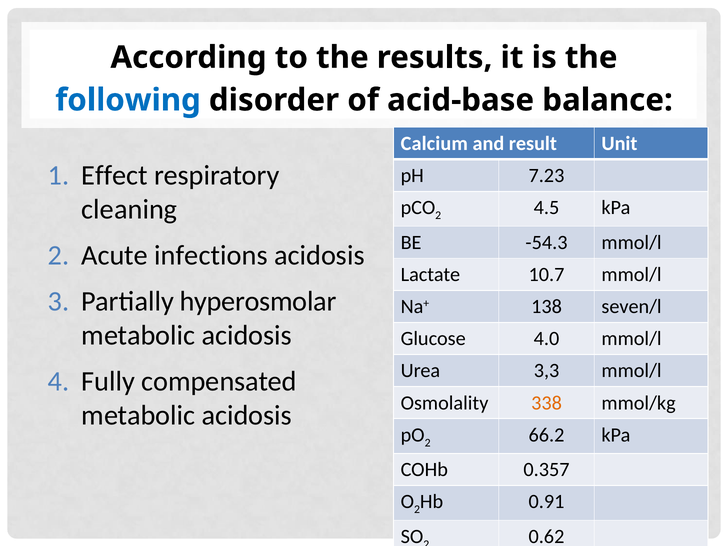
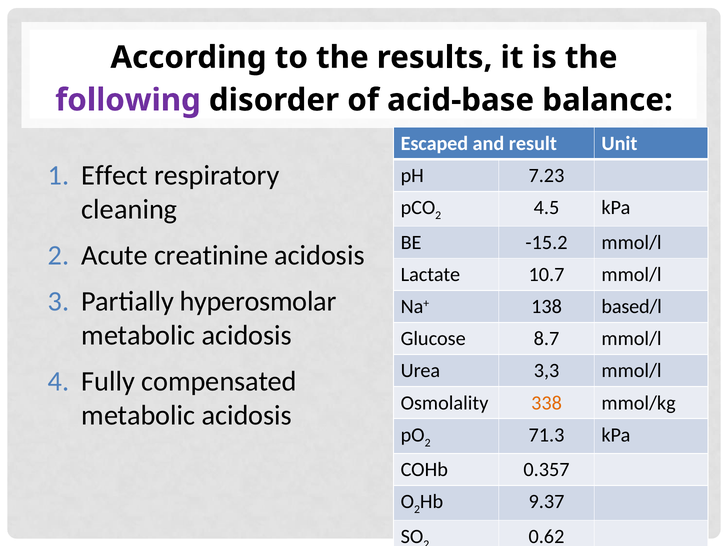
following colour: blue -> purple (128, 100)
Calcium: Calcium -> Escaped (434, 144)
-54.3: -54.3 -> -15.2 (546, 242)
infections: infections -> creatinine (211, 255)
seven/l: seven/l -> based/l (632, 307)
4.0: 4.0 -> 8.7 (547, 339)
66.2: 66.2 -> 71.3 (546, 435)
0.91: 0.91 -> 9.37 (546, 502)
